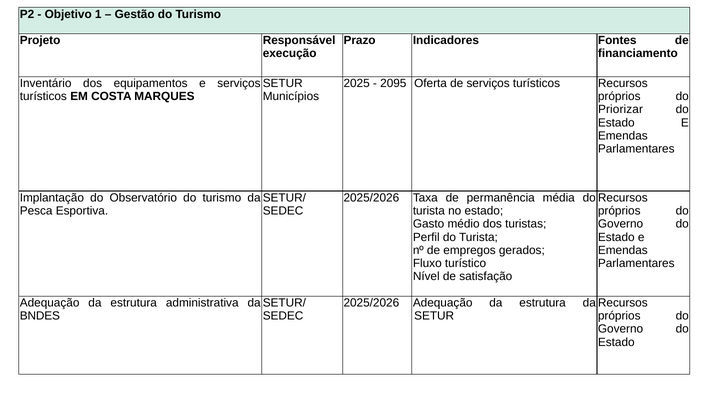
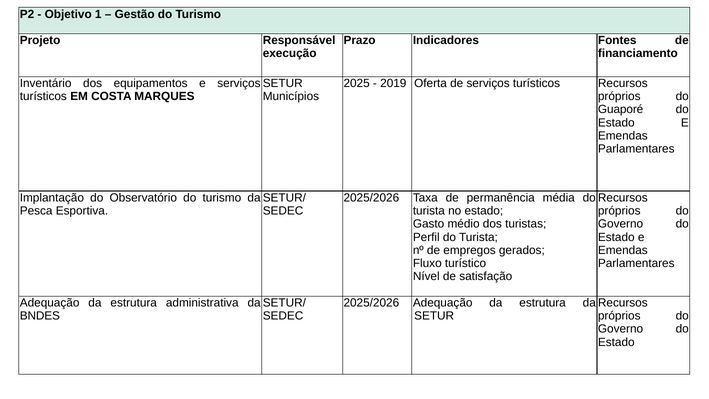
2095: 2095 -> 2019 (393, 83)
Priorizar: Priorizar -> Guaporé (621, 110)
